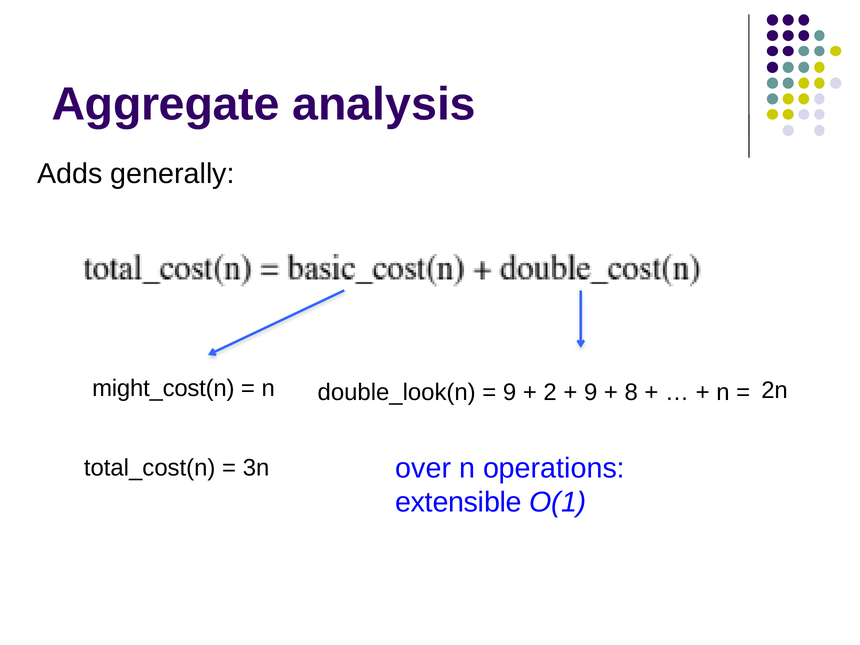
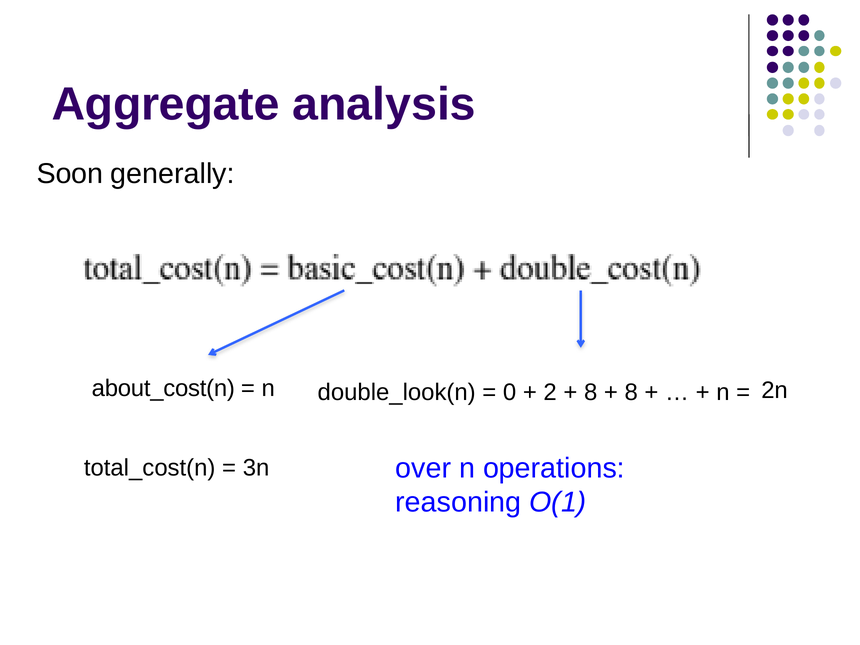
Adds: Adds -> Soon (70, 174)
might_cost(n: might_cost(n -> about_cost(n (163, 388)
9: 9 -> 0 (510, 392)
9: 9 -> 8 (591, 392)
extensible: extensible -> reasoning (458, 503)
